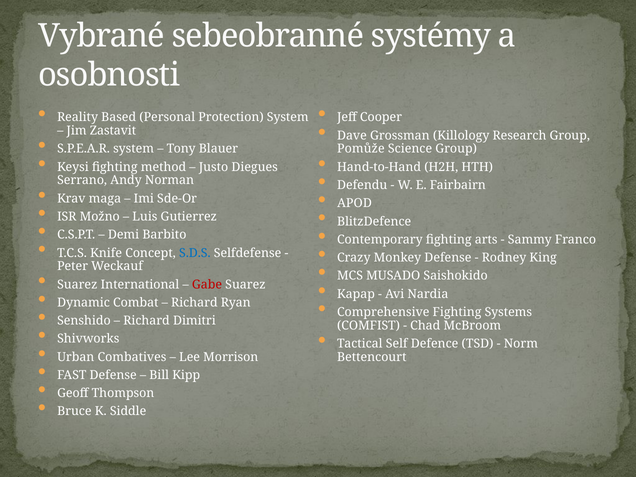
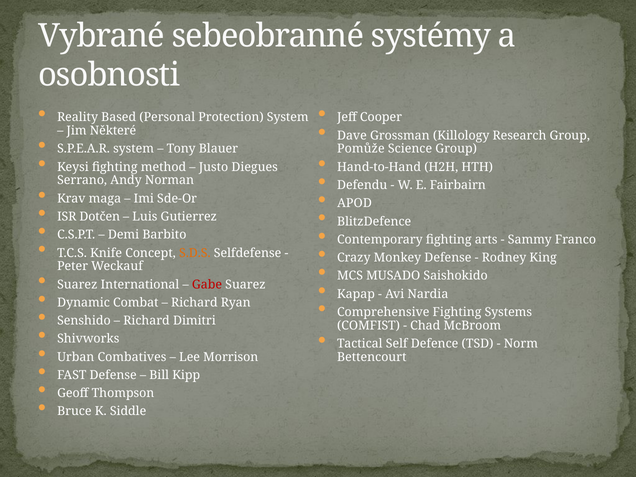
Zastavit: Zastavit -> Některé (113, 131)
Možno: Možno -> Dotčen (100, 217)
S.D.S colour: blue -> orange (195, 253)
